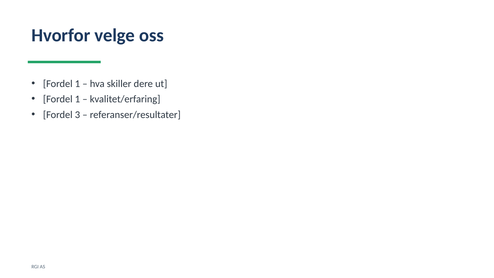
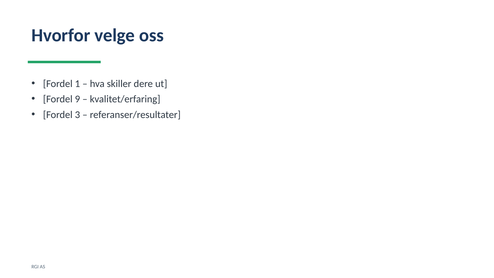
1: 1 -> 9 (77, 99)
